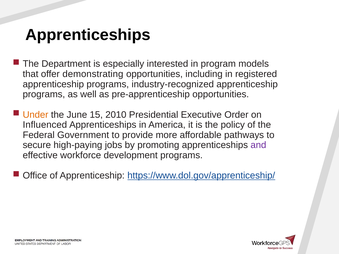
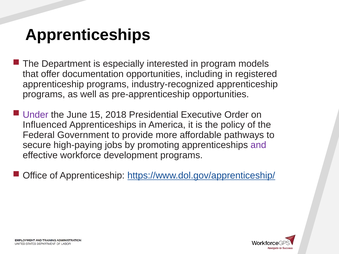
demonstrating: demonstrating -> documentation (93, 74)
Under colour: orange -> purple (36, 115)
2010: 2010 -> 2018 (116, 115)
